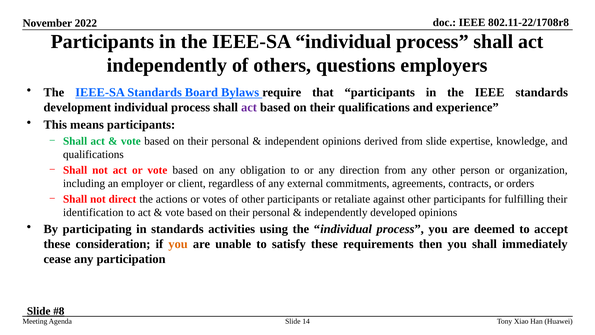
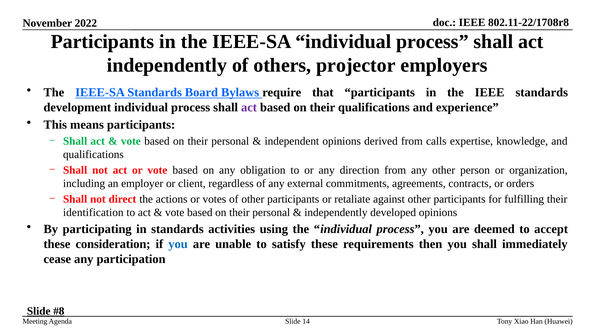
questions: questions -> projector (356, 65)
from slide: slide -> calls (436, 141)
you colour: orange -> blue (178, 244)
